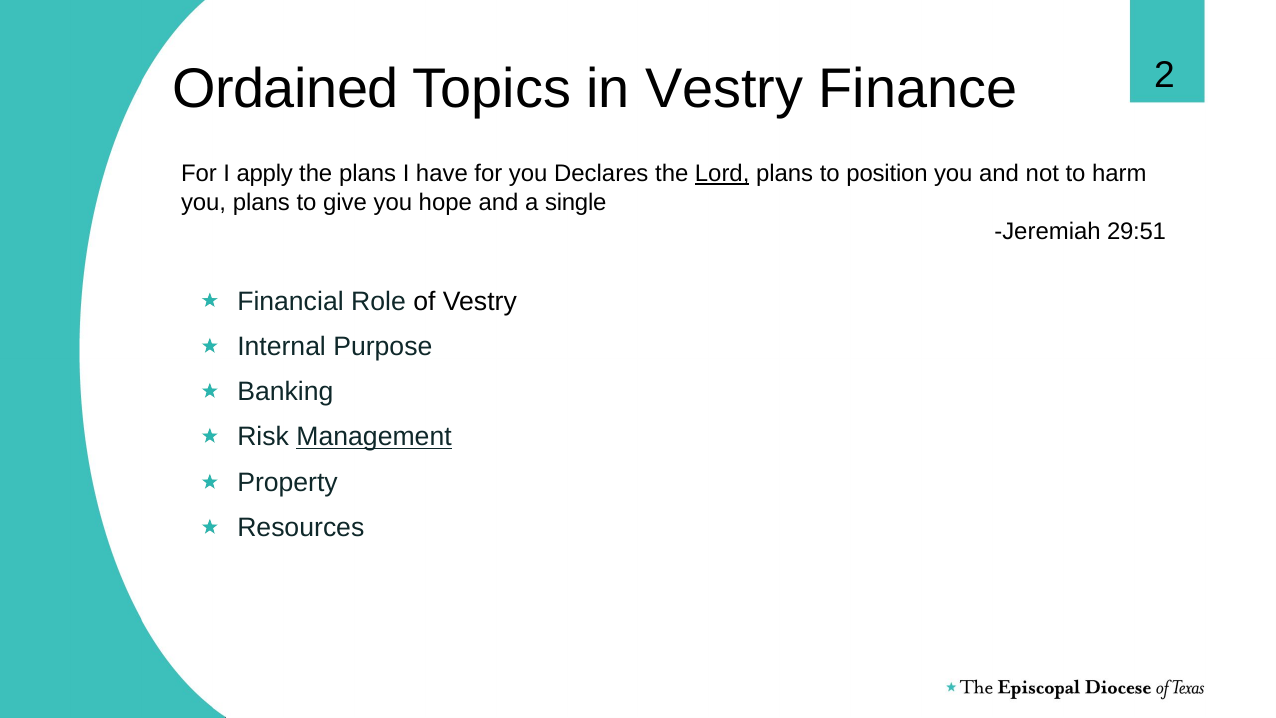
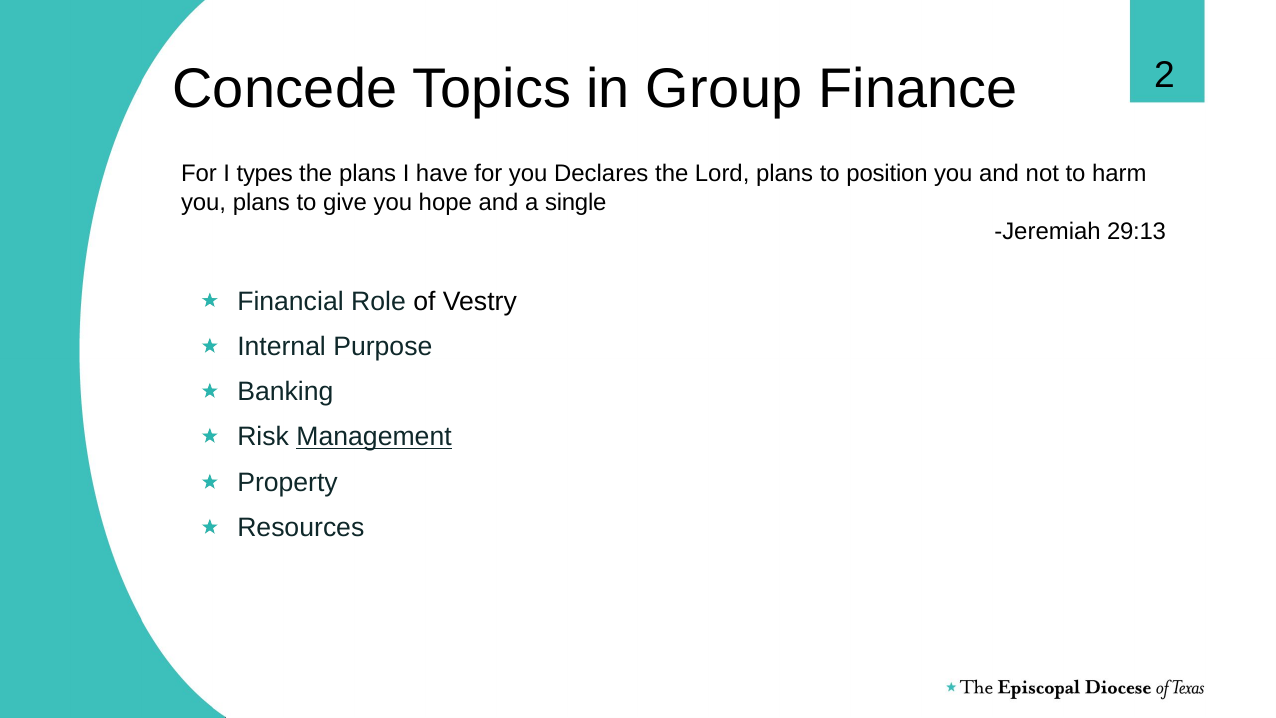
Ordained: Ordained -> Concede (285, 89)
in Vestry: Vestry -> Group (724, 89)
apply: apply -> types (265, 174)
Lord underline: present -> none (722, 174)
29:51: 29:51 -> 29:13 (1136, 231)
